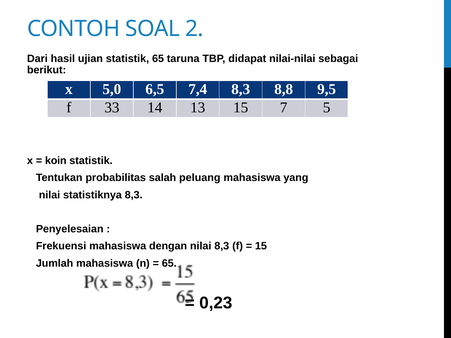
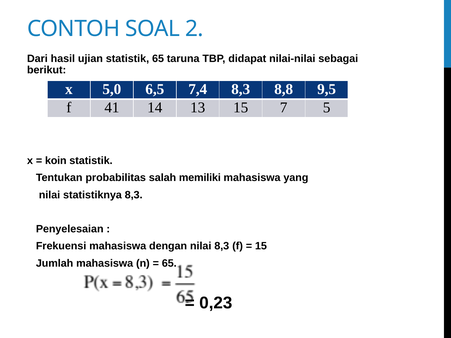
33: 33 -> 41 (112, 108)
peluang: peluang -> memiliki (200, 178)
